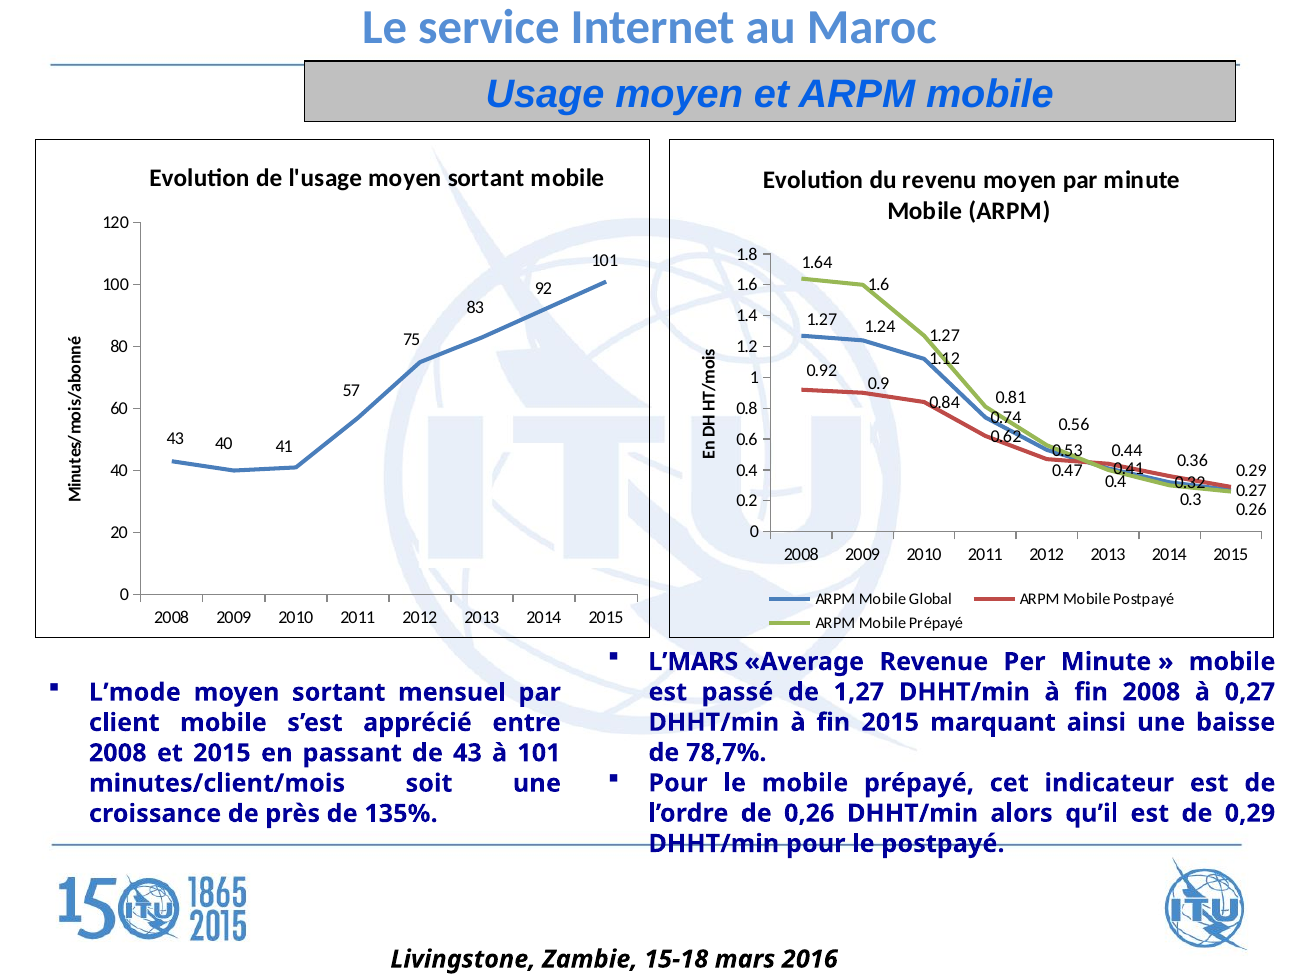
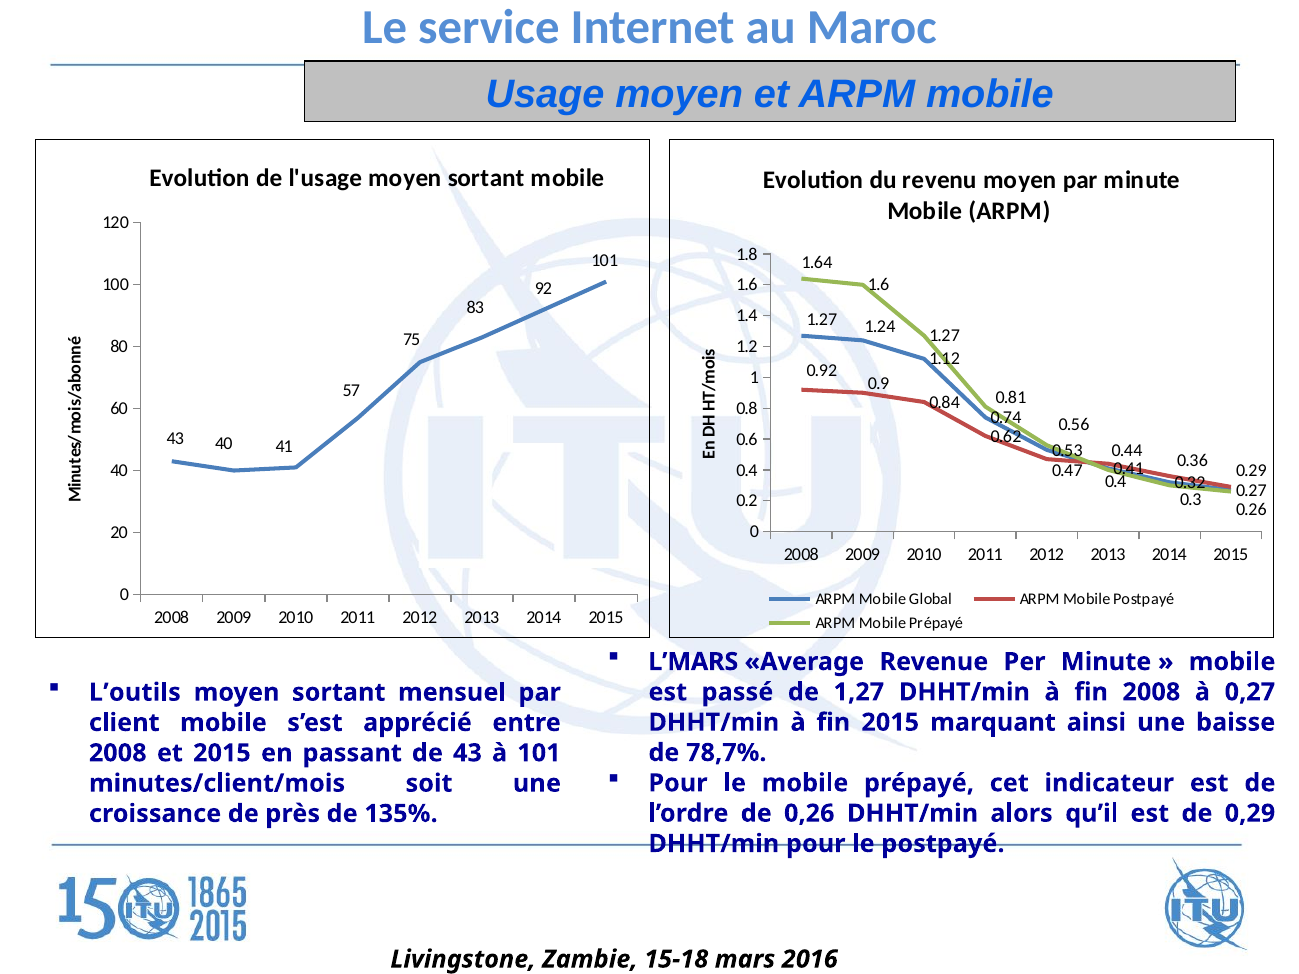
L’mode: L’mode -> L’outils (135, 693)
